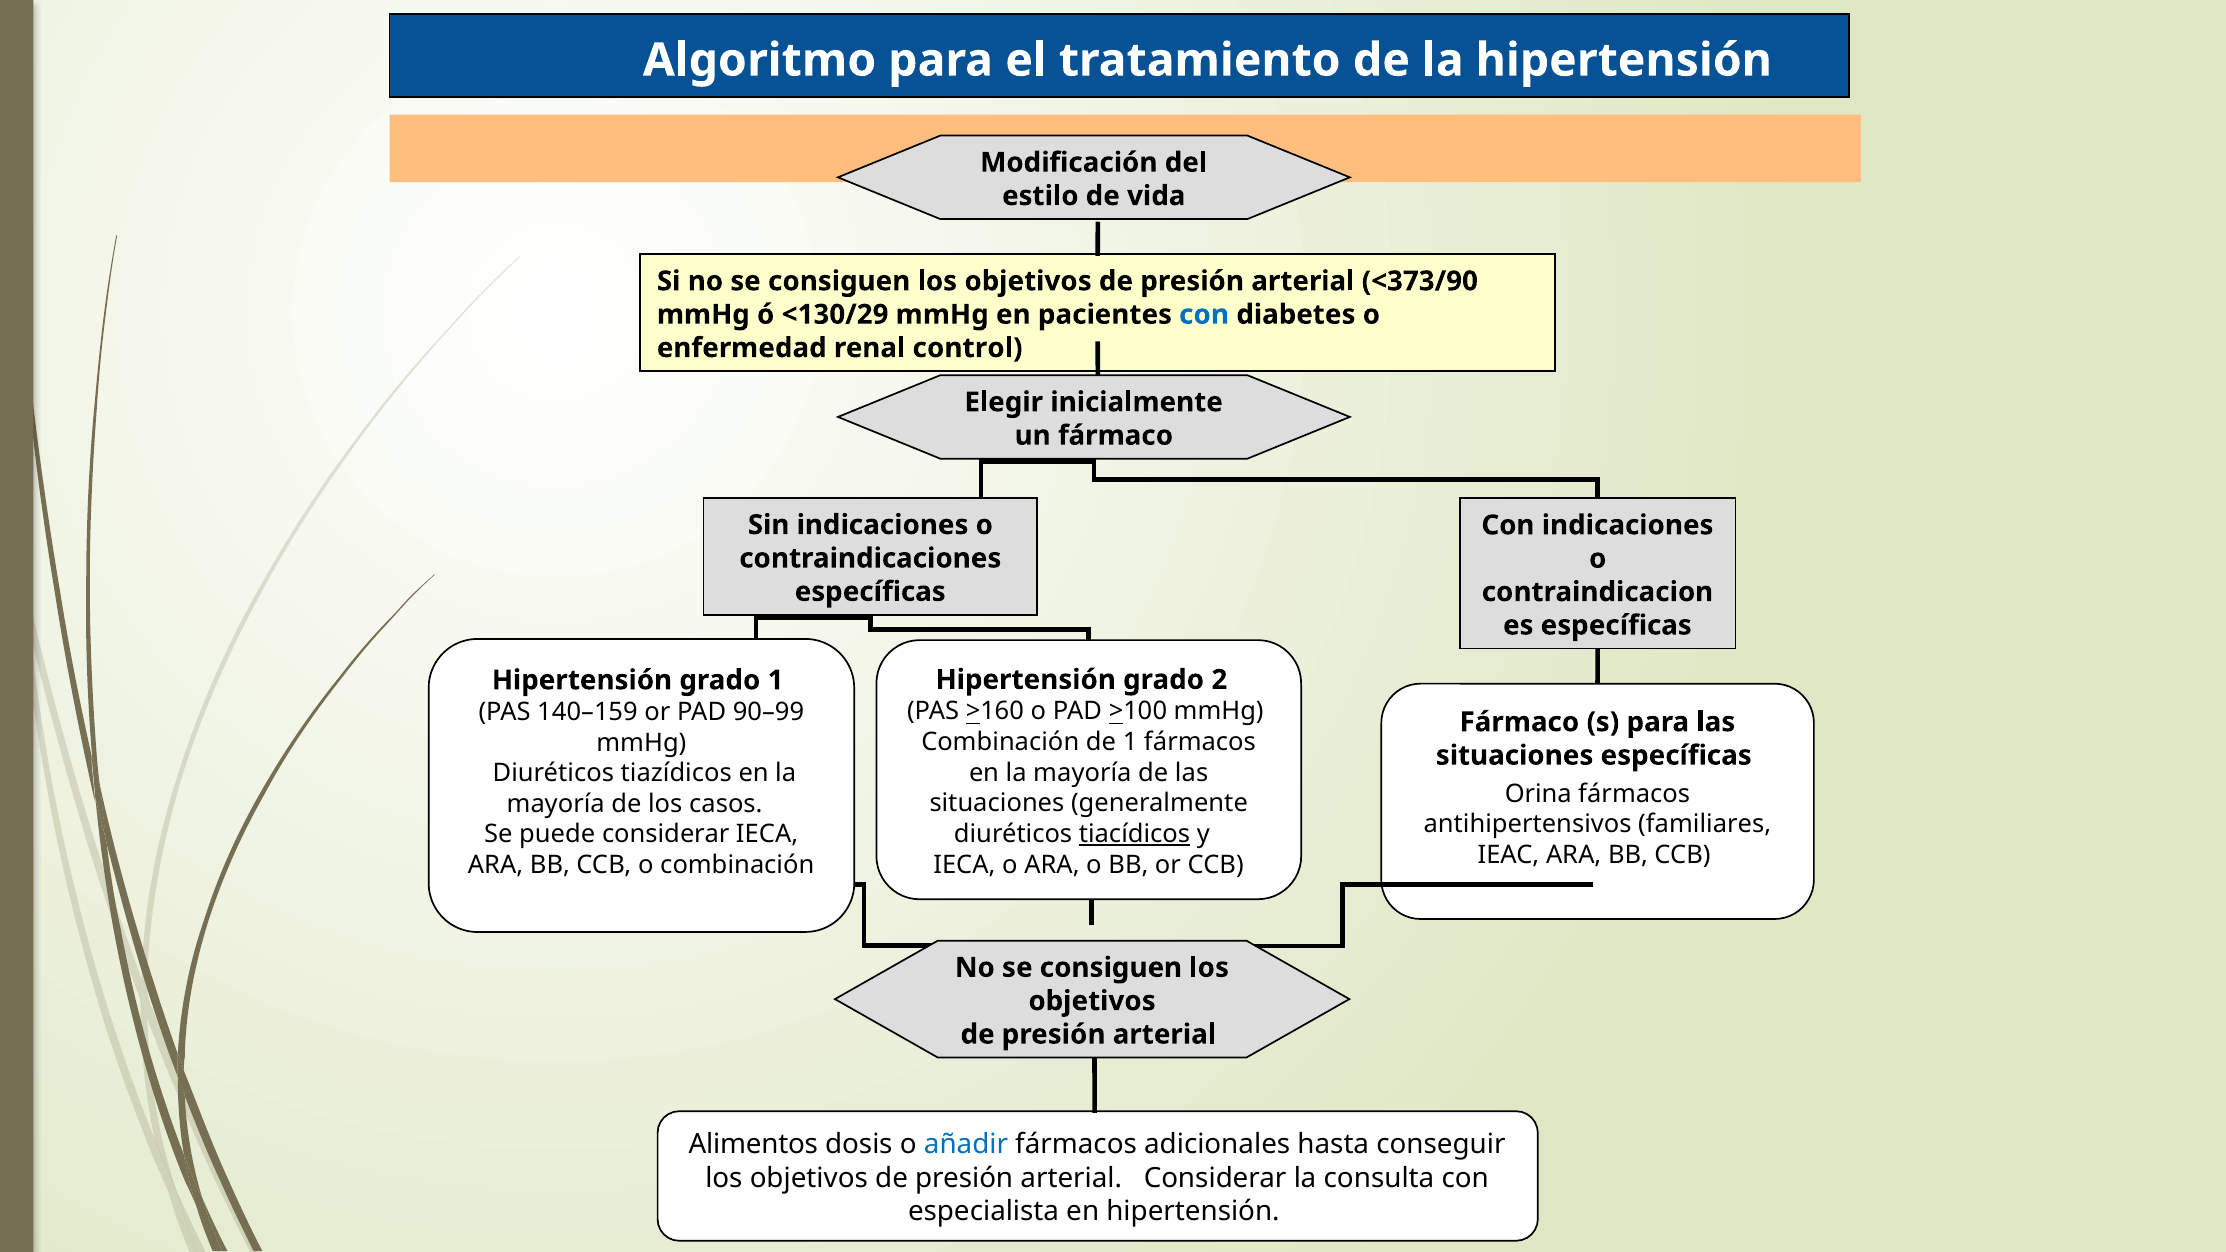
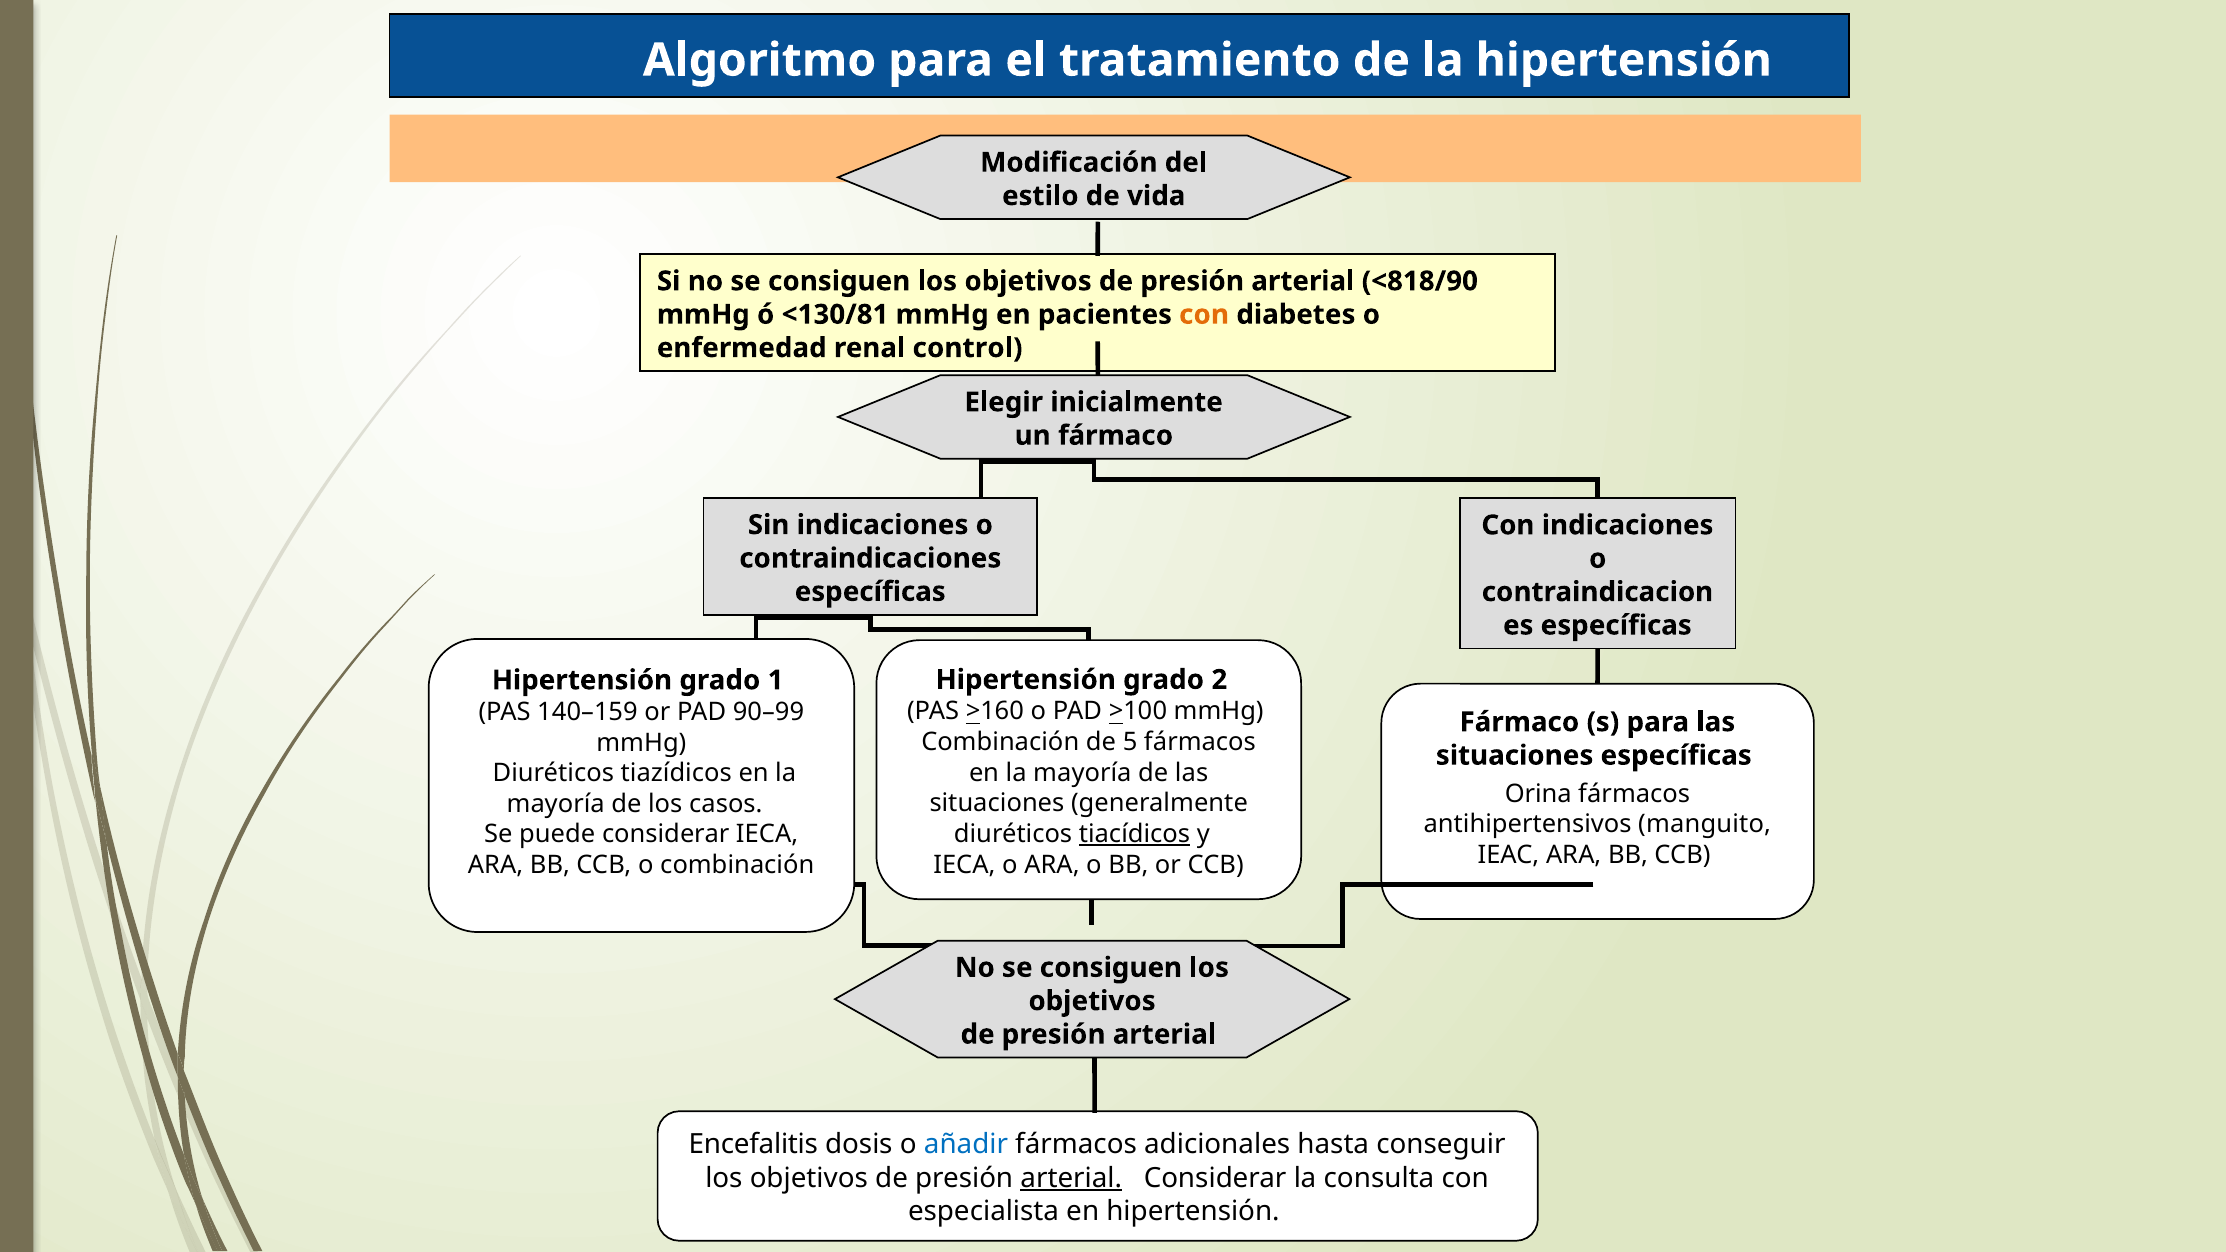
<373/90: <373/90 -> <818/90 (1420, 281)
<130/29: <130/29 -> <130/81 (835, 315)
con colour: blue -> orange (1204, 315)
de 1: 1 -> 5 (1130, 742)
familiares: familiares -> manguito (1705, 824)
Alimentos: Alimentos -> Encefalitis (753, 1145)
arterial underline: none -> present (1071, 1178)
